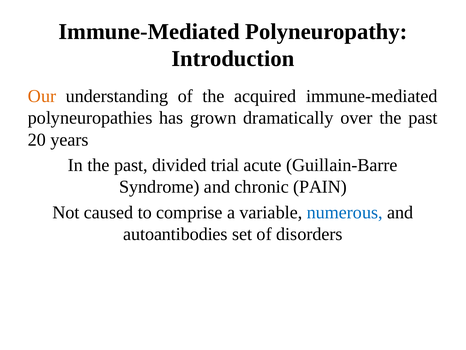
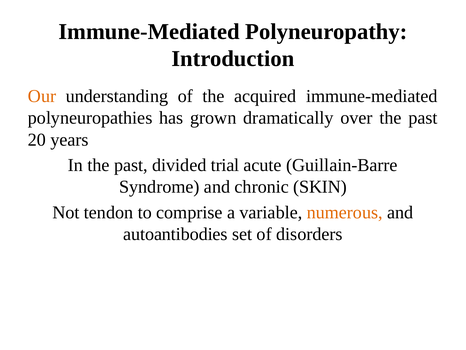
PAIN: PAIN -> SKIN (320, 187)
caused: caused -> tendon (109, 212)
numerous colour: blue -> orange (345, 212)
